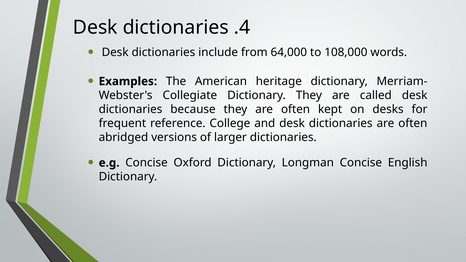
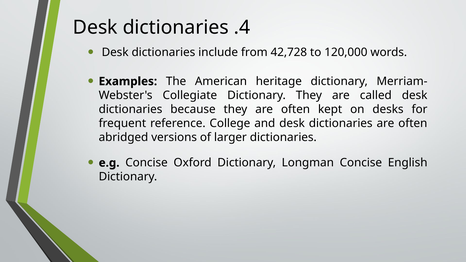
64,000: 64,000 -> 42,728 (289, 52)
108,000: 108,000 -> 120,000 (346, 52)
